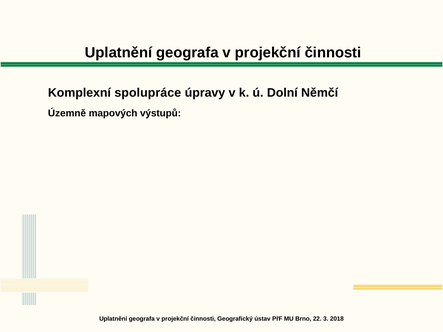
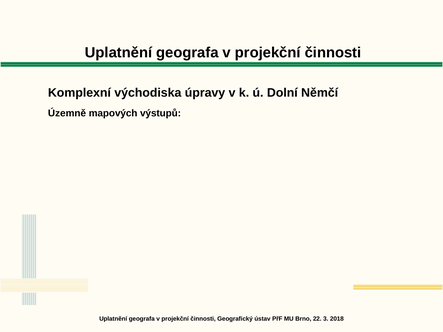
spolupráce: spolupráce -> východiska (148, 93)
